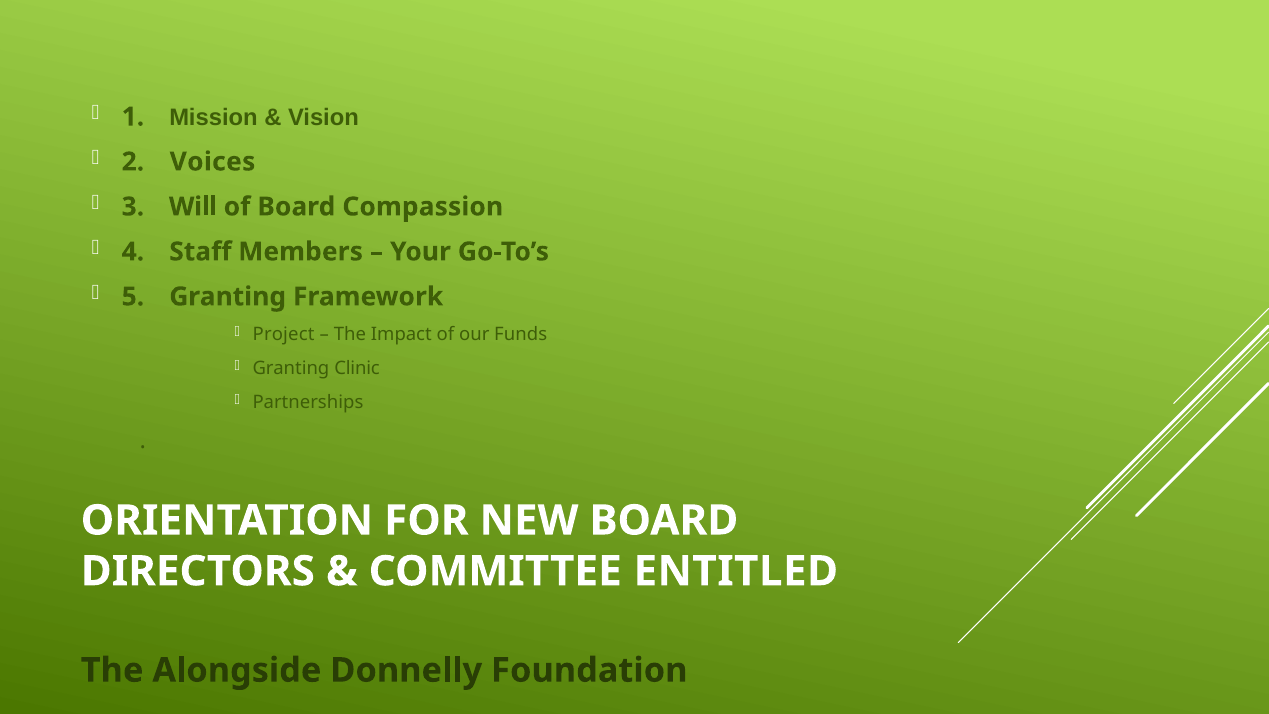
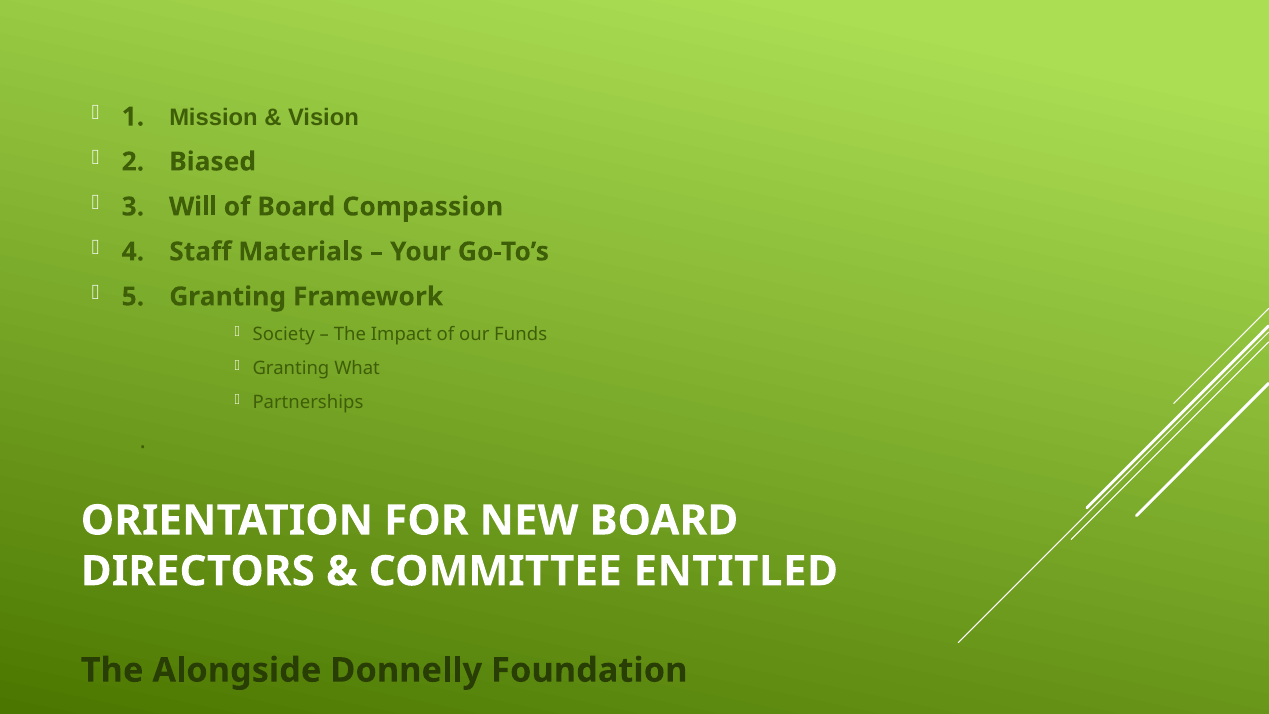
Voices: Voices -> Biased (213, 162)
Members: Members -> Materials (301, 252)
Project: Project -> Society (284, 335)
Clinic: Clinic -> What (357, 369)
